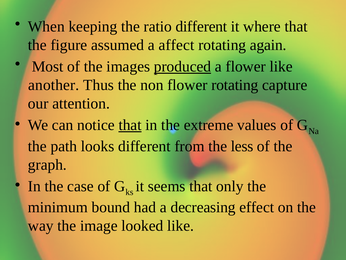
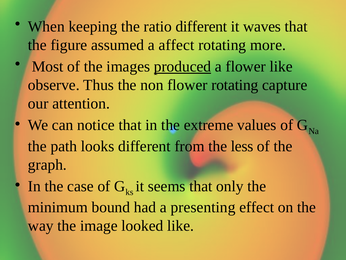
where: where -> waves (262, 26)
again: again -> more (268, 45)
another: another -> observe (54, 85)
that underline: present -> none (130, 125)
decreasing: decreasing -> presenting (203, 207)
